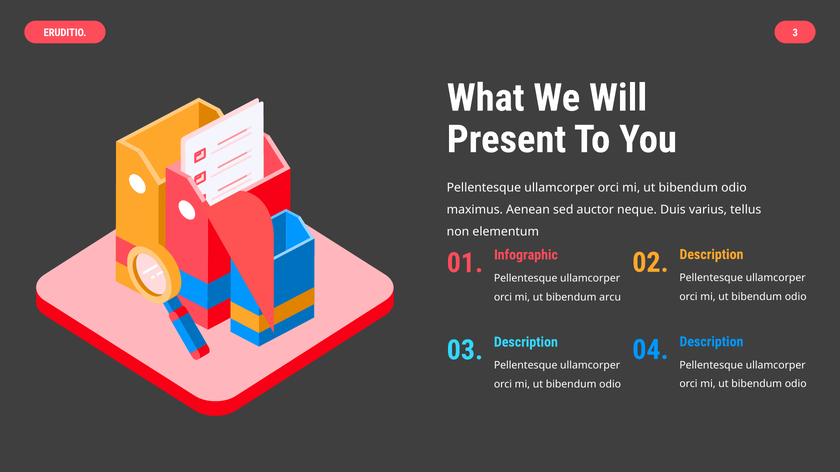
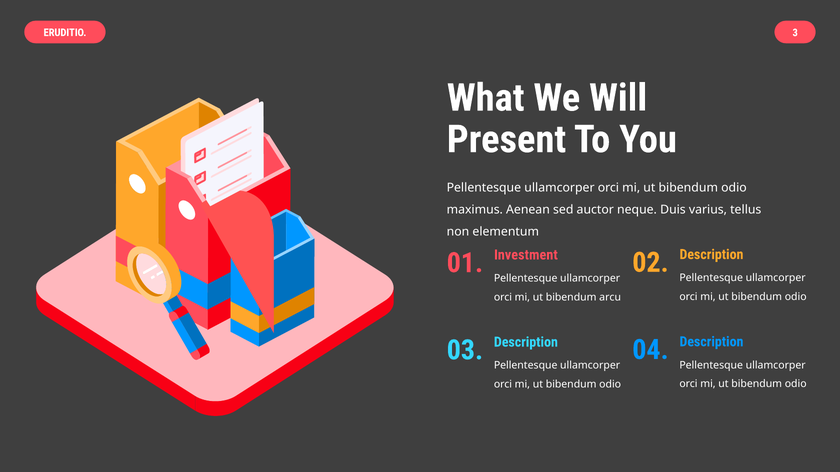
Infographic: Infographic -> Investment (526, 255)
